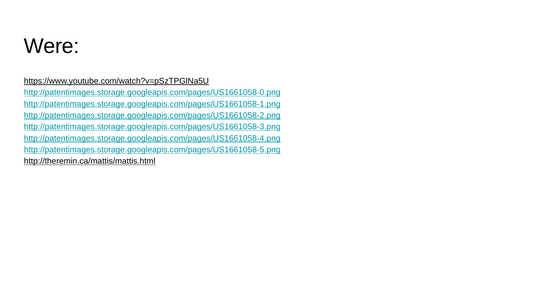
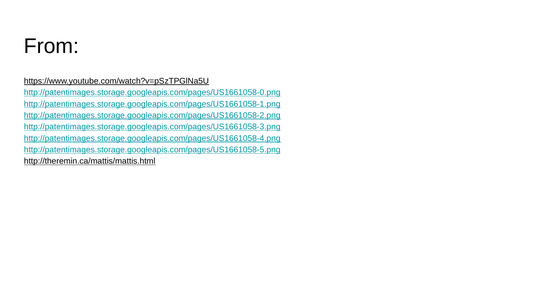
Were: Were -> From (52, 46)
